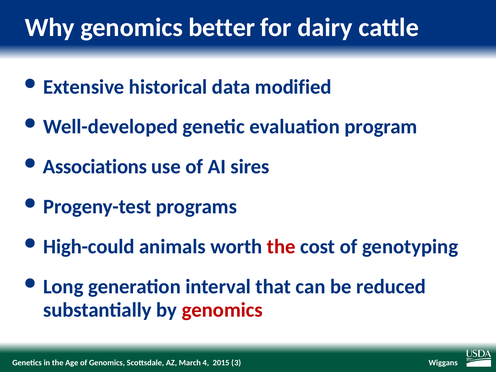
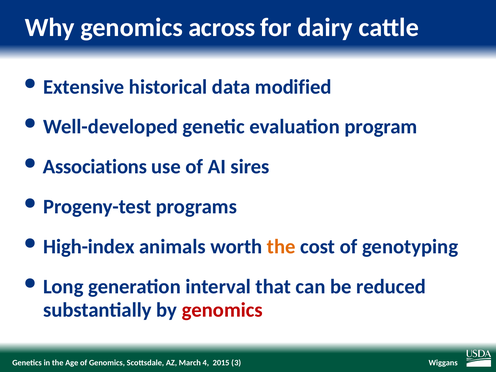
better: better -> across (222, 27)
High-could: High-could -> High-index (89, 247)
the colour: red -> orange (281, 247)
